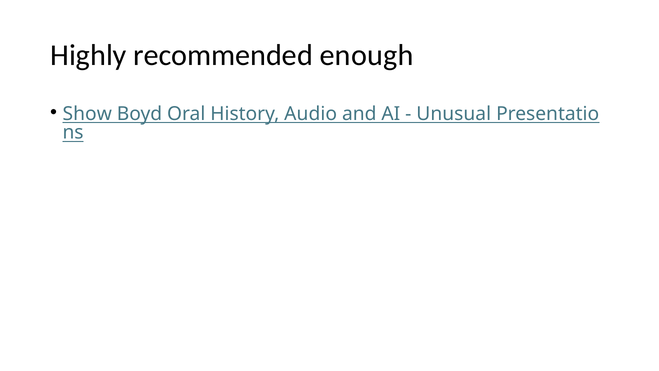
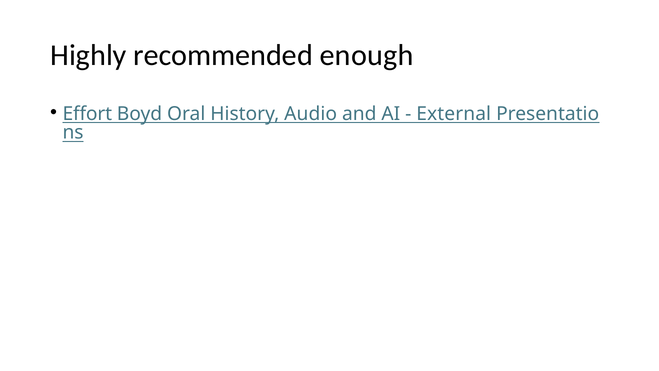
Show: Show -> Effort (87, 114)
Unusual: Unusual -> External (454, 114)
